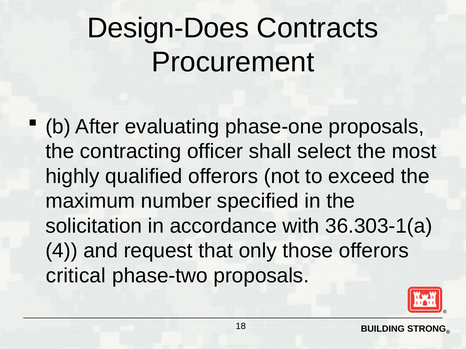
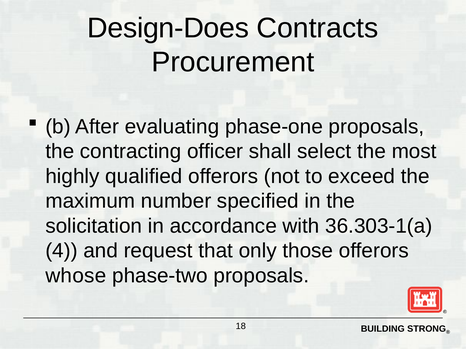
critical: critical -> whose (76, 276)
